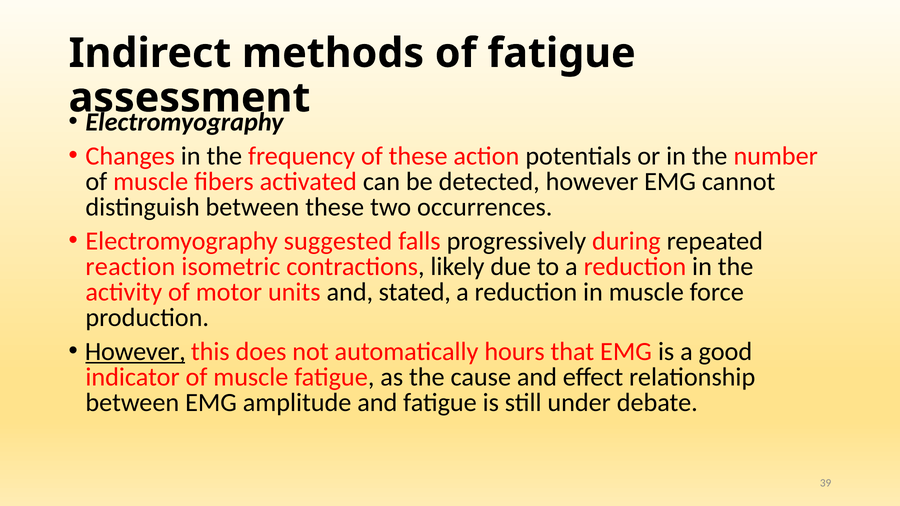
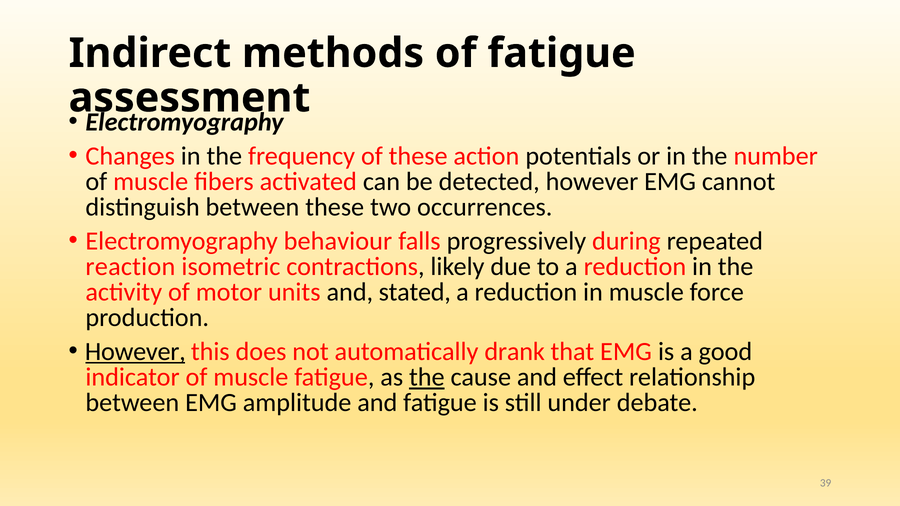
suggested: suggested -> behaviour (338, 241)
hours: hours -> drank (515, 352)
the underline: none -> present (427, 377)
